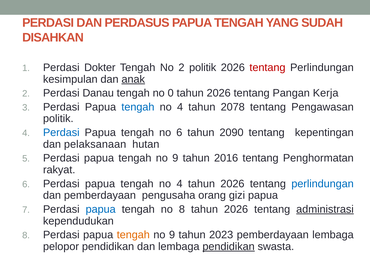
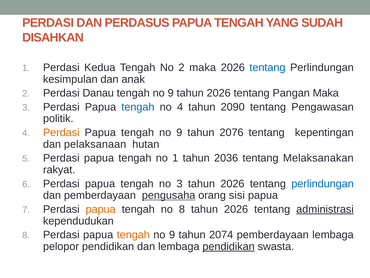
Dokter: Dokter -> Kedua (100, 67)
2 politik: politik -> maka (203, 67)
tentang colour: red -> blue (267, 67)
anak underline: present -> none (133, 79)
0: 0 -> 9 (171, 93)
Pangan Kerja: Kerja -> Maka (326, 93)
2078: 2078 -> 2090 (233, 107)
Perdasi colour: blue -> orange (61, 132)
6: 6 -> 9 (179, 132)
2090: 2090 -> 2076 (232, 132)
9: 9 -> 1 (175, 158)
2016: 2016 -> 2036 (226, 158)
Penghormatan: Penghormatan -> Melaksanakan (318, 158)
4: 4 -> 3 (180, 183)
pengusaha underline: none -> present (169, 195)
gizi: gizi -> sisi (237, 195)
papua colour: blue -> orange (101, 209)
2023: 2023 -> 2074 (221, 234)
